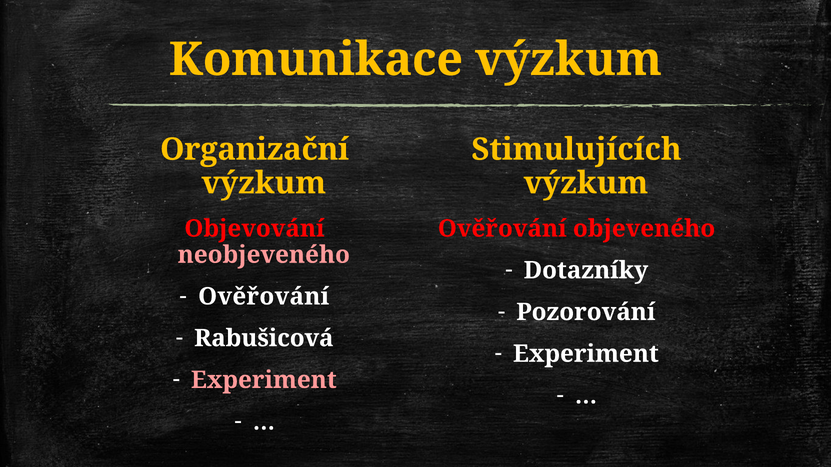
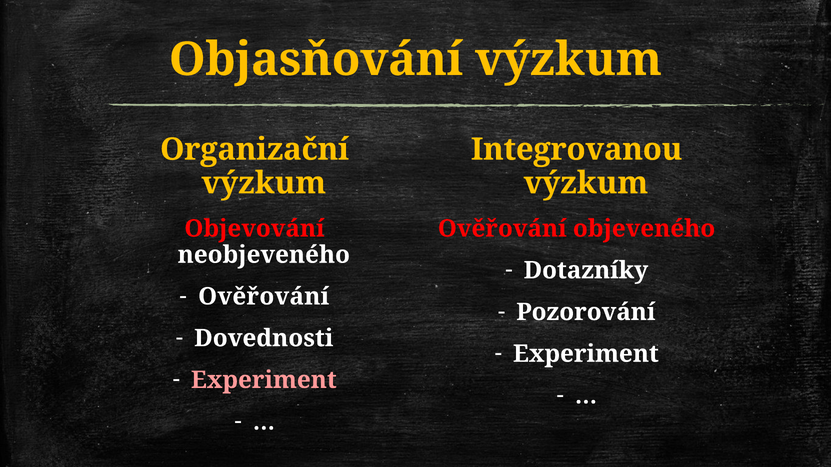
Komunikace: Komunikace -> Objasňování (316, 60)
Stimulujících: Stimulujících -> Integrovanou (577, 150)
neobjeveného colour: pink -> white (264, 255)
Rabušicová: Rabušicová -> Dovednosti (264, 339)
